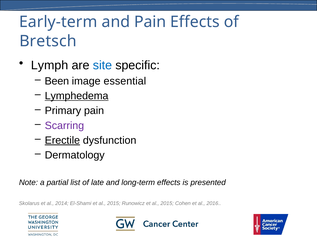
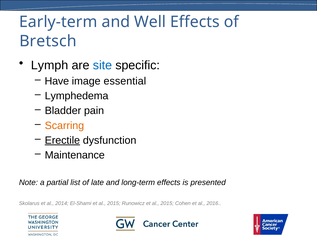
and Pain: Pain -> Well (150, 22)
Been: Been -> Have (57, 81)
Lymphedema underline: present -> none (77, 96)
Primary: Primary -> Bladder (63, 111)
Scarring colour: purple -> orange (64, 125)
Dermatology: Dermatology -> Maintenance (75, 155)
